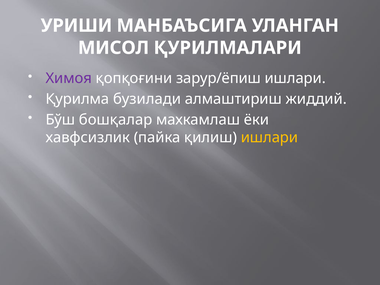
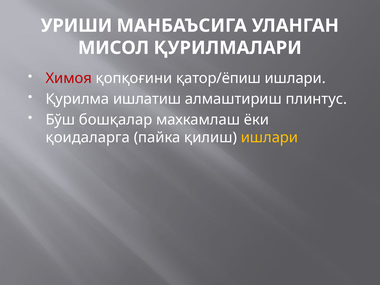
Химоя colour: purple -> red (69, 78)
зарур/ёпиш: зарур/ёпиш -> қатор/ёпиш (218, 78)
бузилади: бузилади -> ишлатиш (147, 99)
жиддий: жиддий -> плинтус (316, 99)
хавфсизлик: хавфсизлик -> қоидаларга (88, 137)
